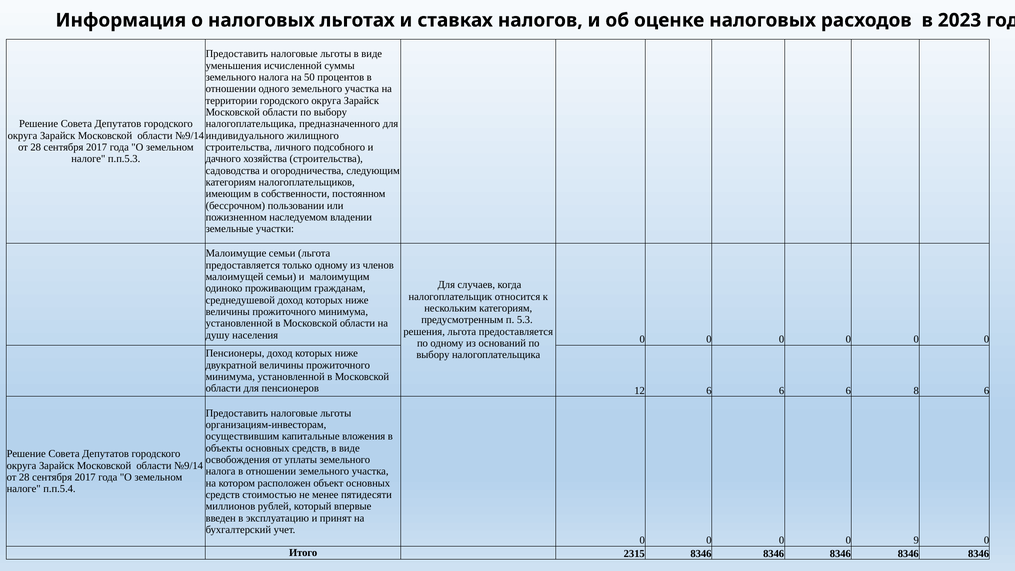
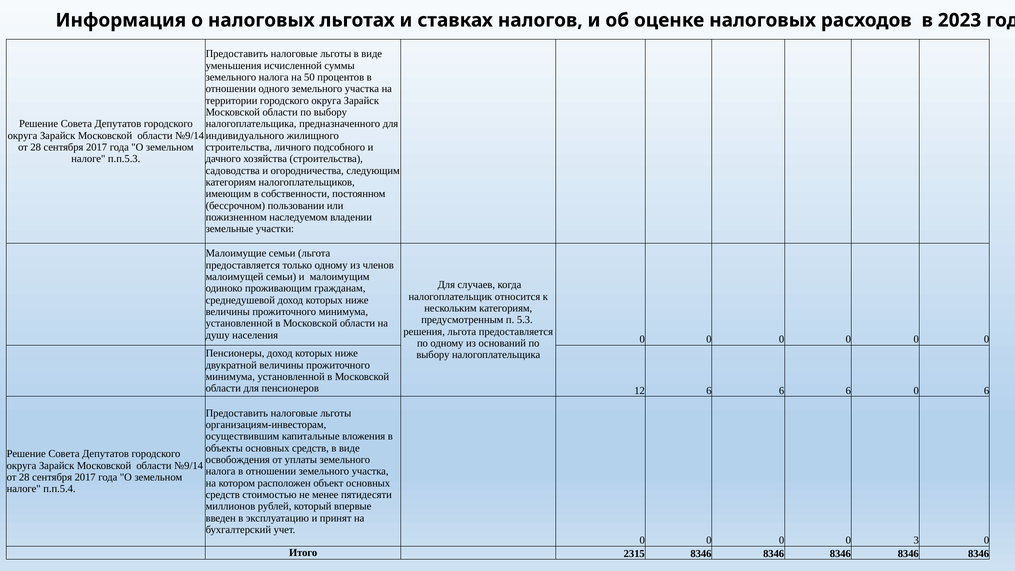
6 8: 8 -> 0 (916, 390)
9: 9 -> 3 (916, 540)
